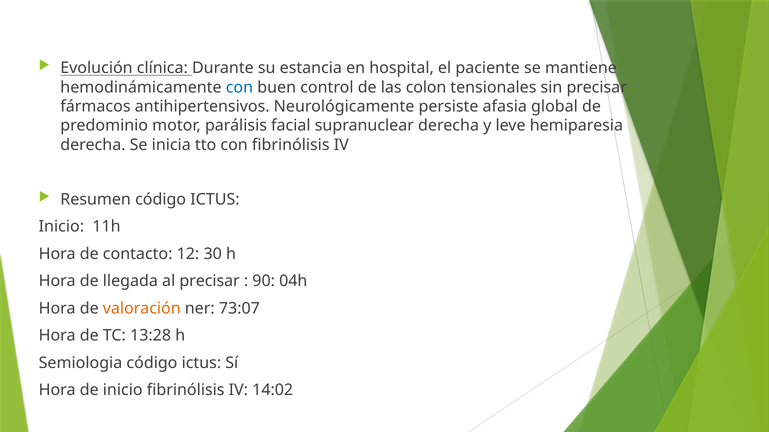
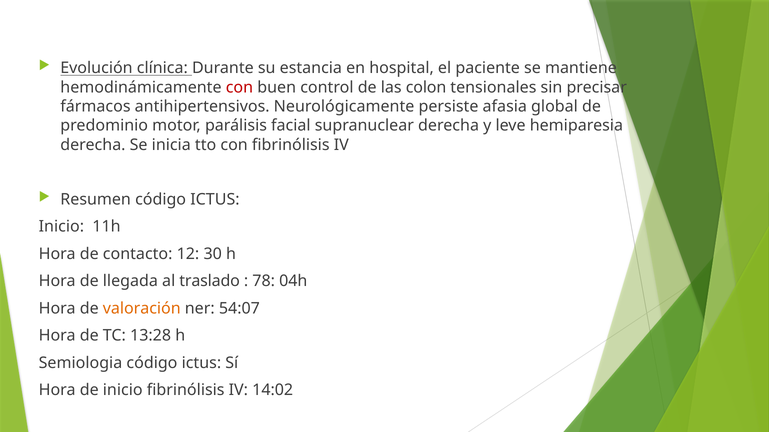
con colour: blue -> red (239, 87)
al precisar: precisar -> traslado (210, 281)
90: 90 -> 78 (264, 281)
73:07: 73:07 -> 54:07 (239, 309)
